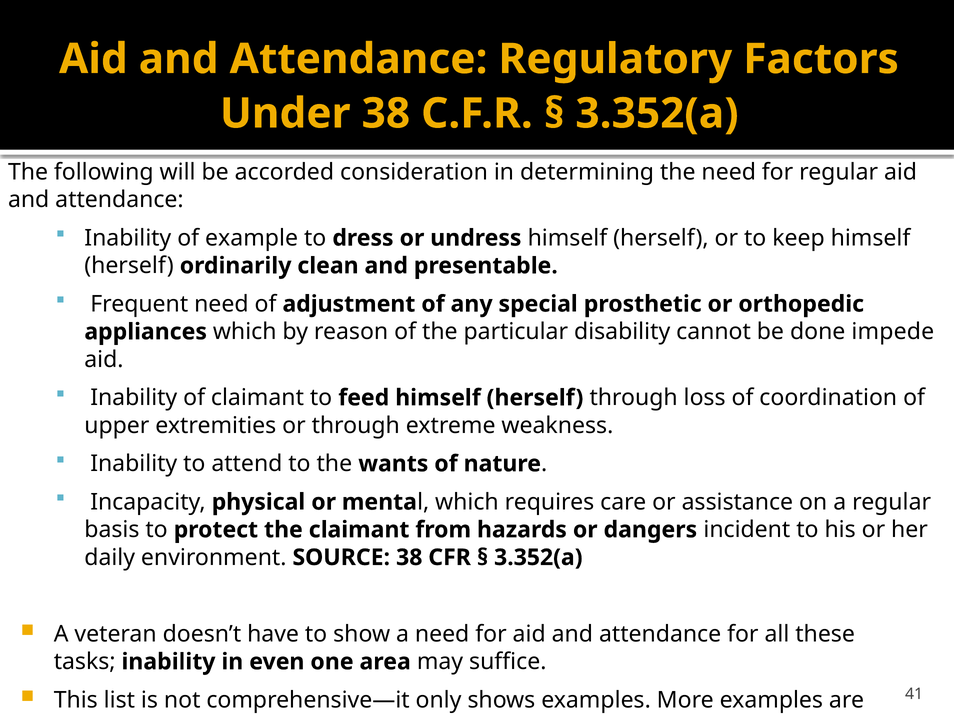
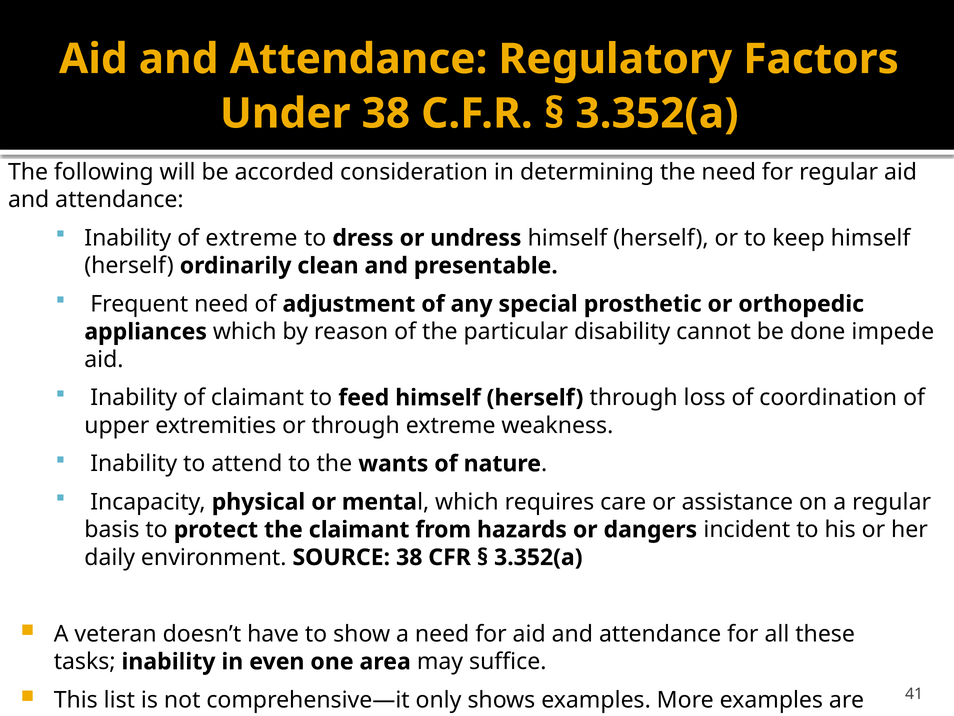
of example: example -> extreme (251, 238)
